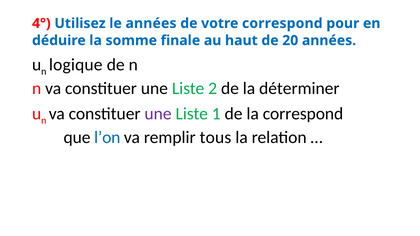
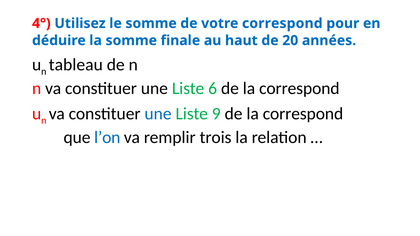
le années: années -> somme (151, 23)
logique: logique -> tableau (76, 65)
2: 2 -> 6 (213, 89)
déterminer: déterminer -> correspond (299, 89)
une colour: purple -> blue (158, 114)
1: 1 -> 9 (216, 114)
tous: tous -> trois (216, 138)
